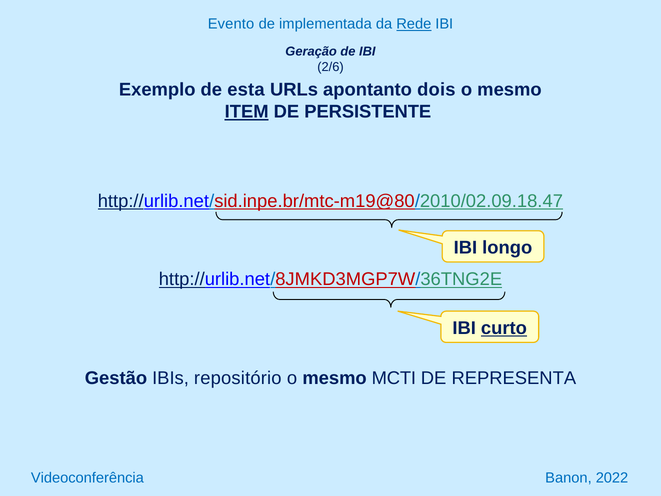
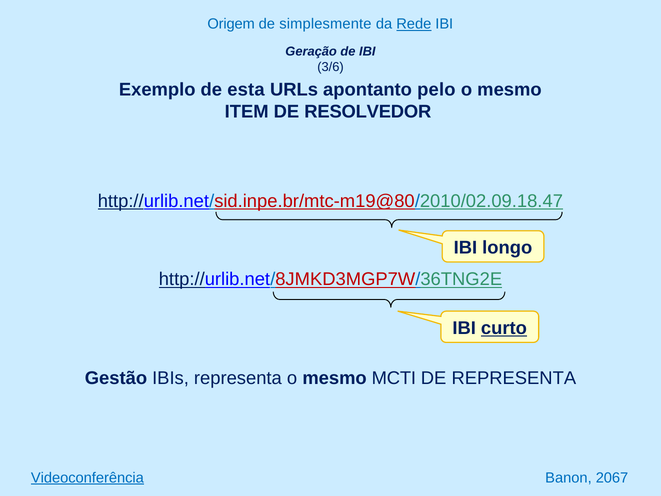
Evento: Evento -> Origem (231, 24)
implementada: implementada -> simplesmente (325, 24)
2/6: 2/6 -> 3/6 (330, 67)
dois: dois -> pelo (436, 90)
ITEM underline: present -> none (247, 112)
PERSISTENTE: PERSISTENTE -> RESOLVEDOR (368, 112)
IBIs repositório: repositório -> representa (238, 378)
Videoconferência underline: none -> present (87, 477)
2022: 2022 -> 2067 (612, 477)
